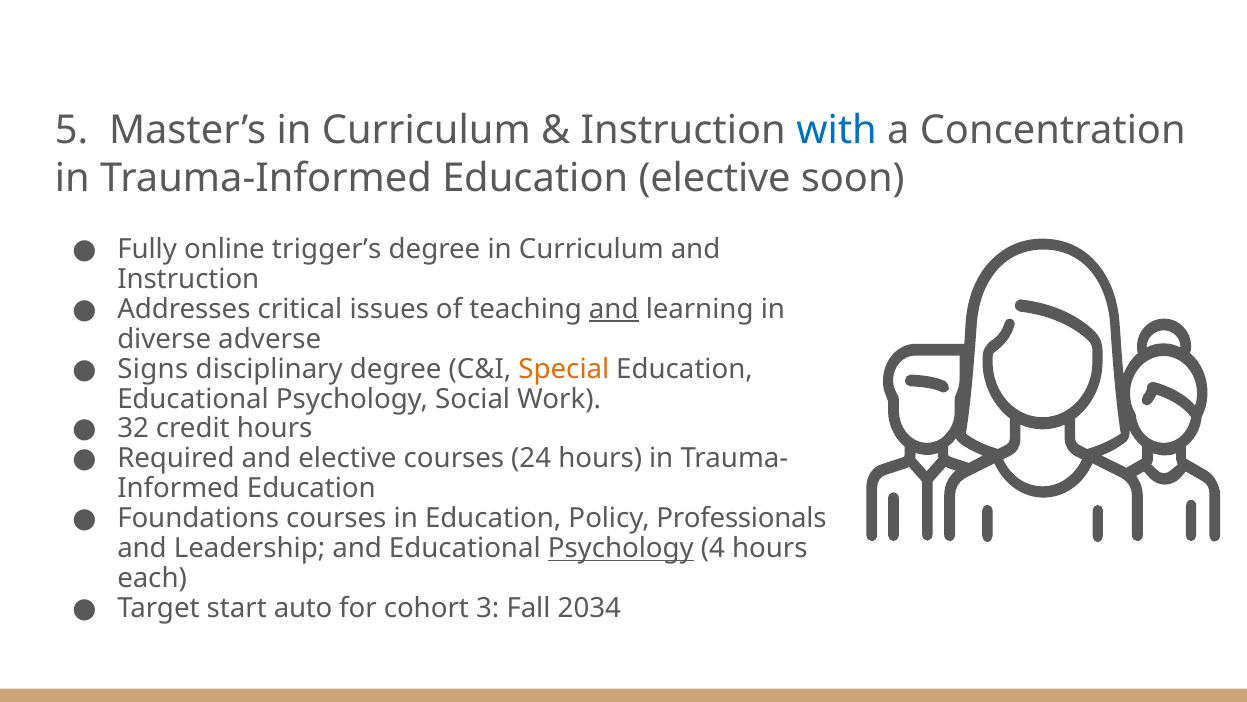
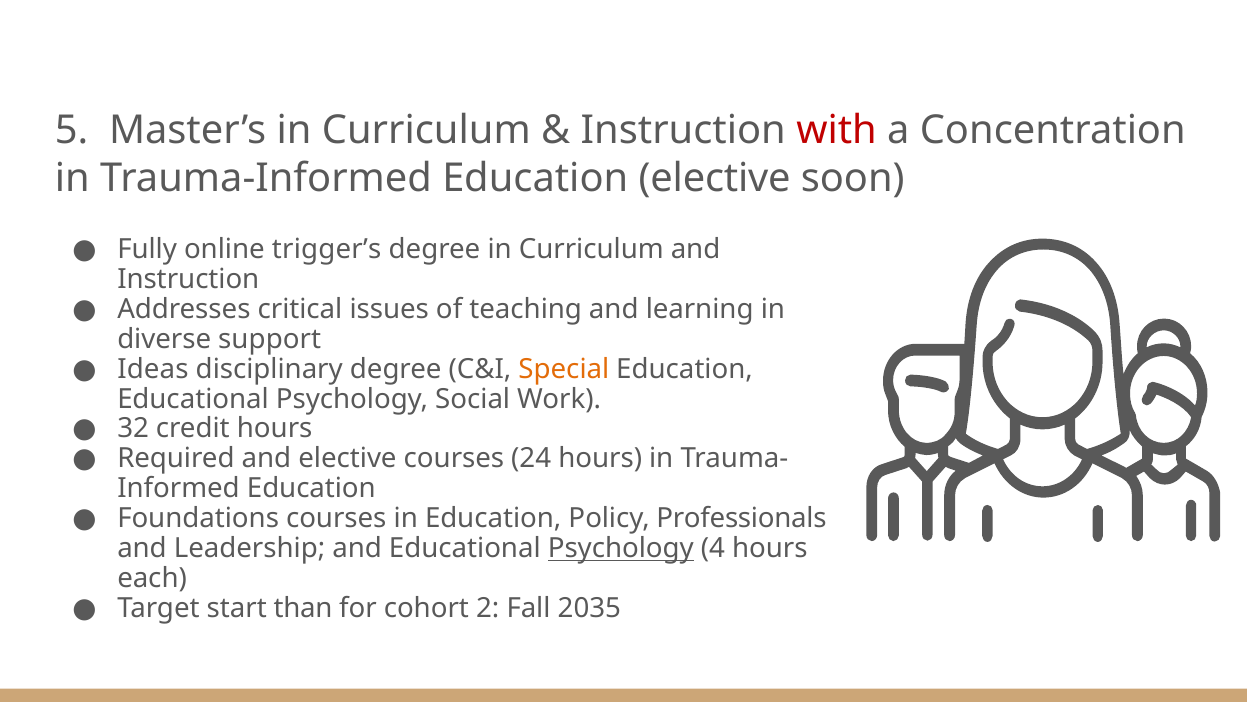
with colour: blue -> red (836, 130)
and underline: present -> none (614, 309)
adverse: adverse -> support (270, 339)
Signs: Signs -> Ideas (153, 369)
auto: auto -> than (303, 608)
3: 3 -> 2 (488, 608)
2034: 2034 -> 2035 (589, 608)
